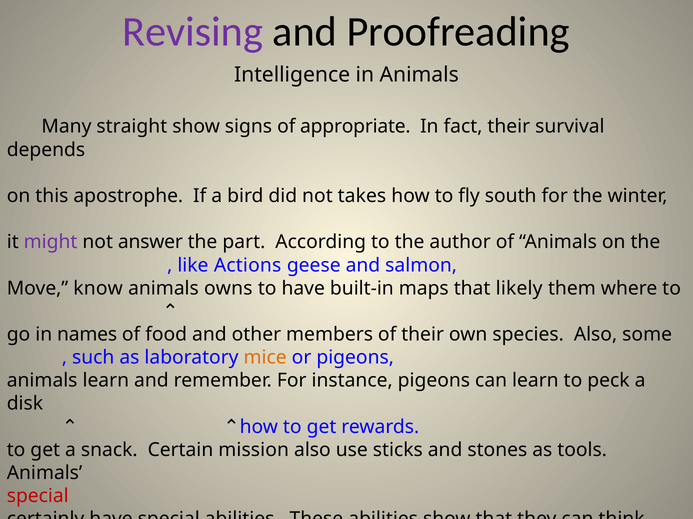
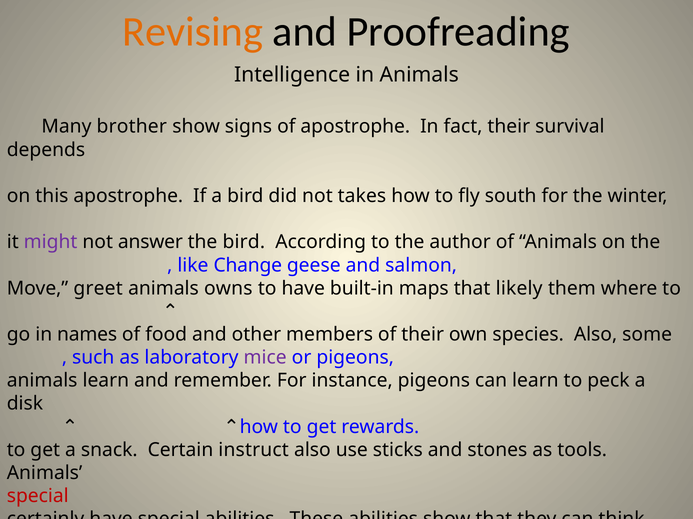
Revising colour: purple -> orange (193, 32)
straight: straight -> brother (132, 127)
of appropriate: appropriate -> apostrophe (355, 127)
the part: part -> bird (244, 242)
Actions: Actions -> Change (248, 266)
know: know -> greet (98, 289)
mice colour: orange -> purple (265, 358)
mission: mission -> instruct (254, 450)
